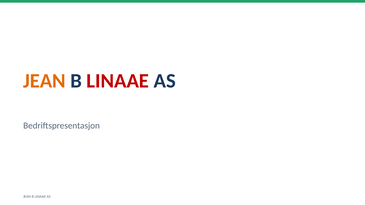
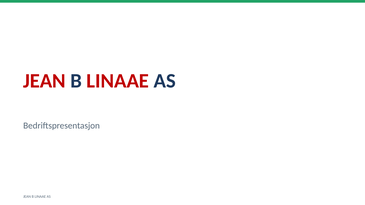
JEAN colour: orange -> red (44, 81)
